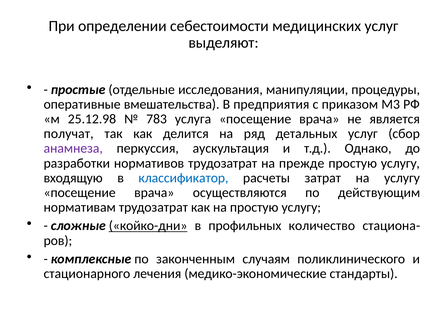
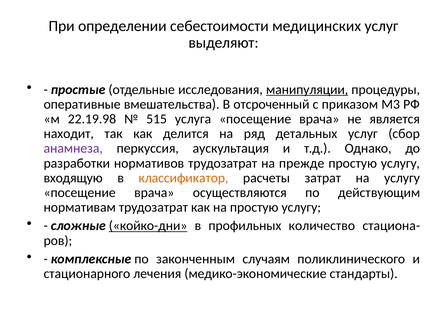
манипуляции underline: none -> present (307, 90)
предприятия: предприятия -> отсроченный (271, 104)
25.12.98: 25.12.98 -> 22.19.98 (92, 119)
783: 783 -> 515 (157, 119)
получат: получат -> находит (69, 134)
классификатор colour: blue -> orange (183, 178)
